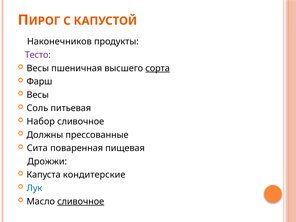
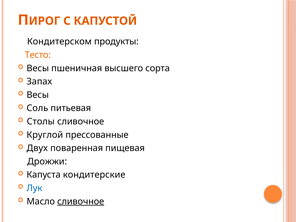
Наконечников: Наконечников -> Кондитерском (59, 42)
Тесто colour: purple -> orange (38, 55)
сорта underline: present -> none (158, 68)
Фарш: Фарш -> Запах (39, 82)
Набор: Набор -> Столы (41, 122)
Должны: Должны -> Круглой (45, 135)
Сита: Сита -> Двух (37, 148)
